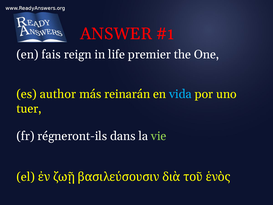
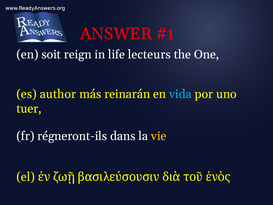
fais: fais -> soit (51, 54)
premier: premier -> lecteurs (149, 54)
vie colour: light green -> yellow (159, 136)
